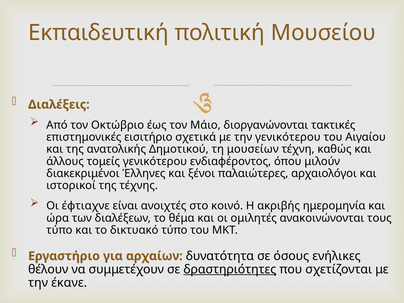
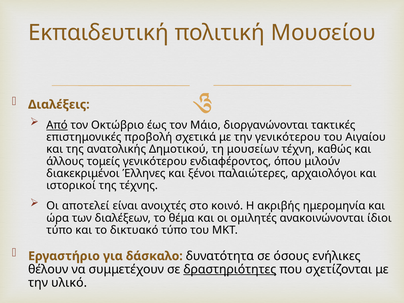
Από underline: none -> present (57, 125)
εισιτήριο: εισιτήριο -> προβολή (148, 137)
έφτιαχνε: έφτιαχνε -> αποτελεί (86, 206)
τους: τους -> ίδιοι (379, 218)
αρχαίων: αρχαίων -> δάσκαλο (154, 256)
έκανε: έκανε -> υλικό (69, 283)
